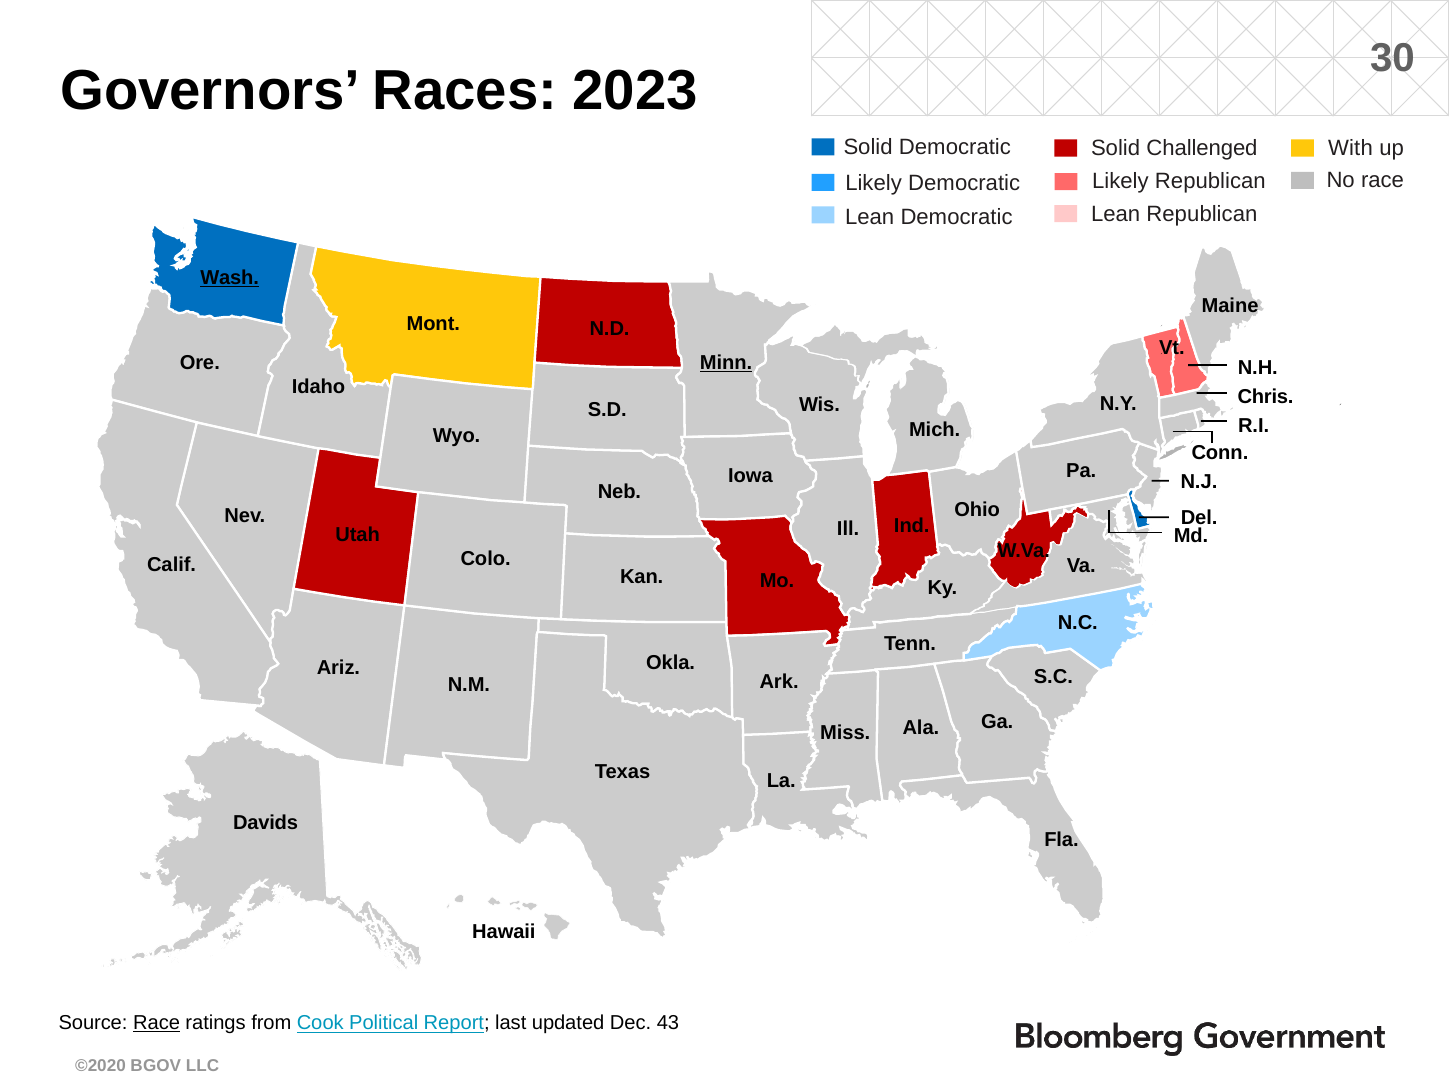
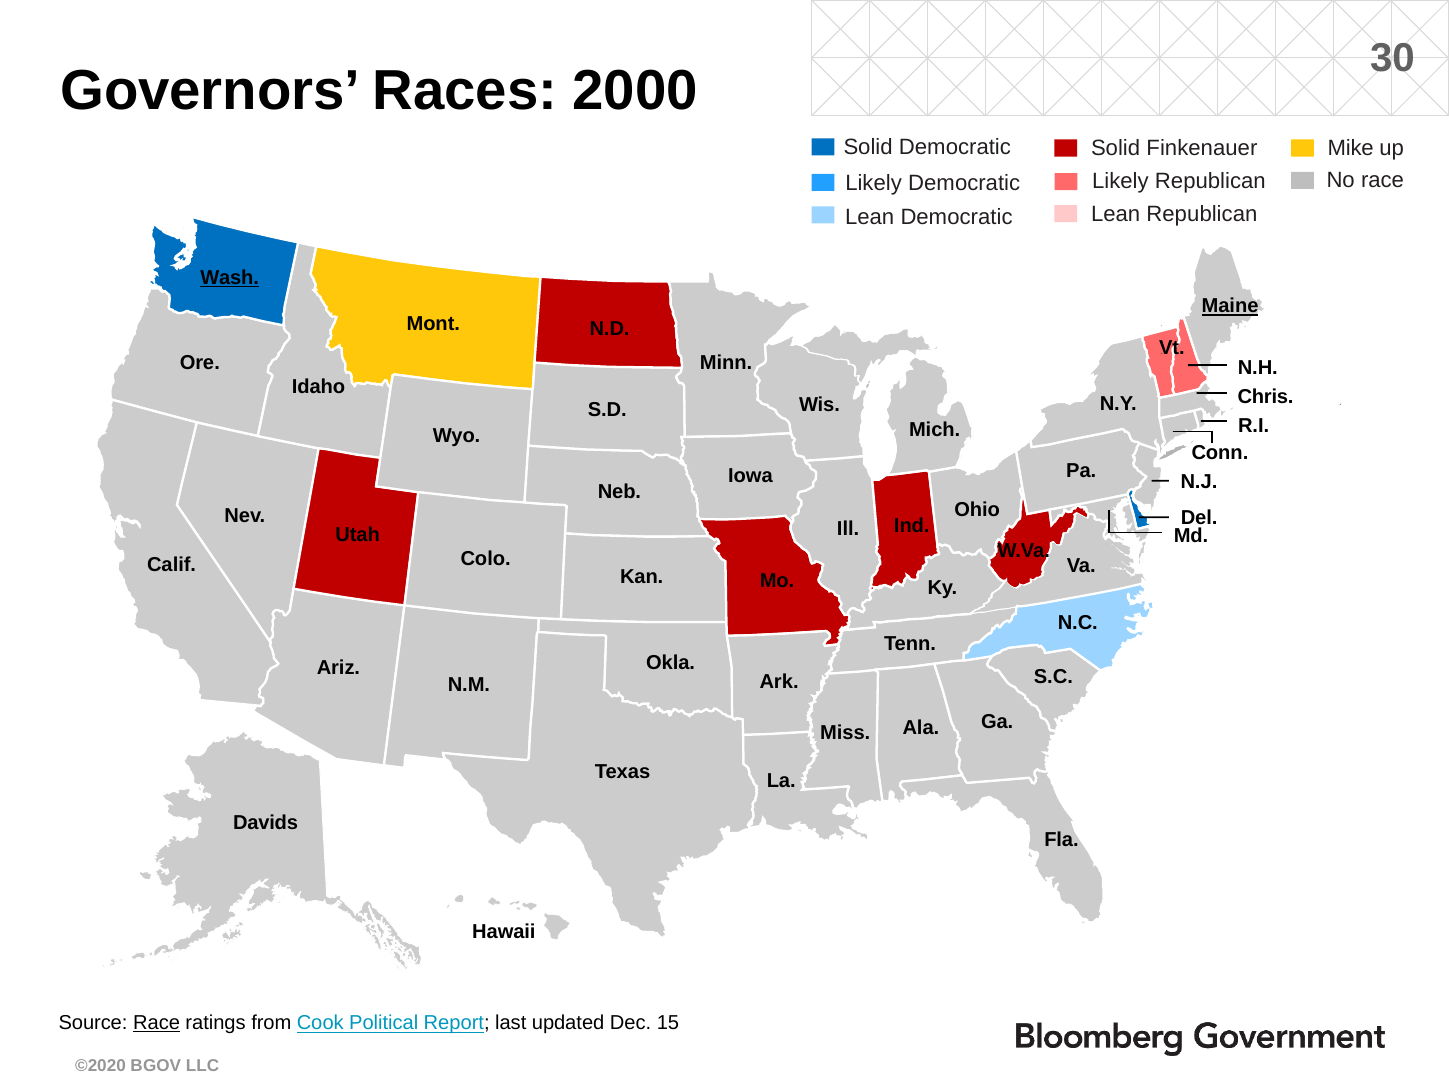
2023: 2023 -> 2000 (635, 90)
With: With -> Mike (1351, 148)
Challenged: Challenged -> Finkenauer (1202, 148)
Maine underline: none -> present (1230, 306)
Minn underline: present -> none (726, 363)
43: 43 -> 15 (668, 1023)
